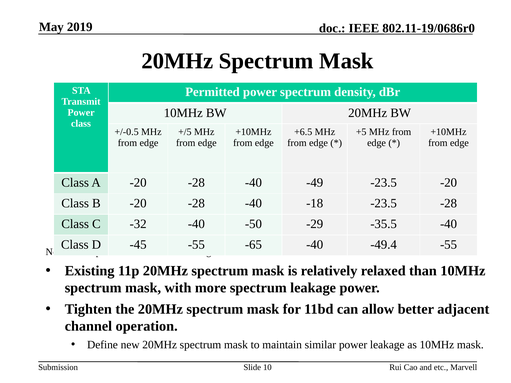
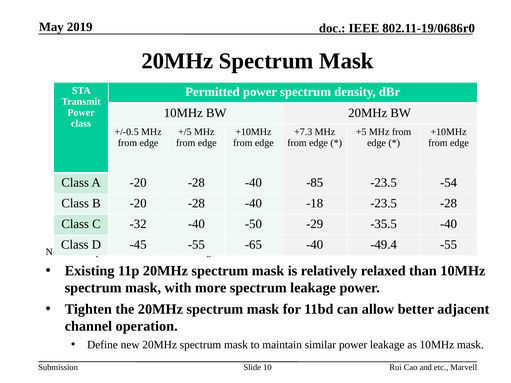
+6.5: +6.5 -> +7.3 (303, 132)
-49: -49 -> -85 (315, 183)
-23.5 -20: -20 -> -54 (449, 183)
